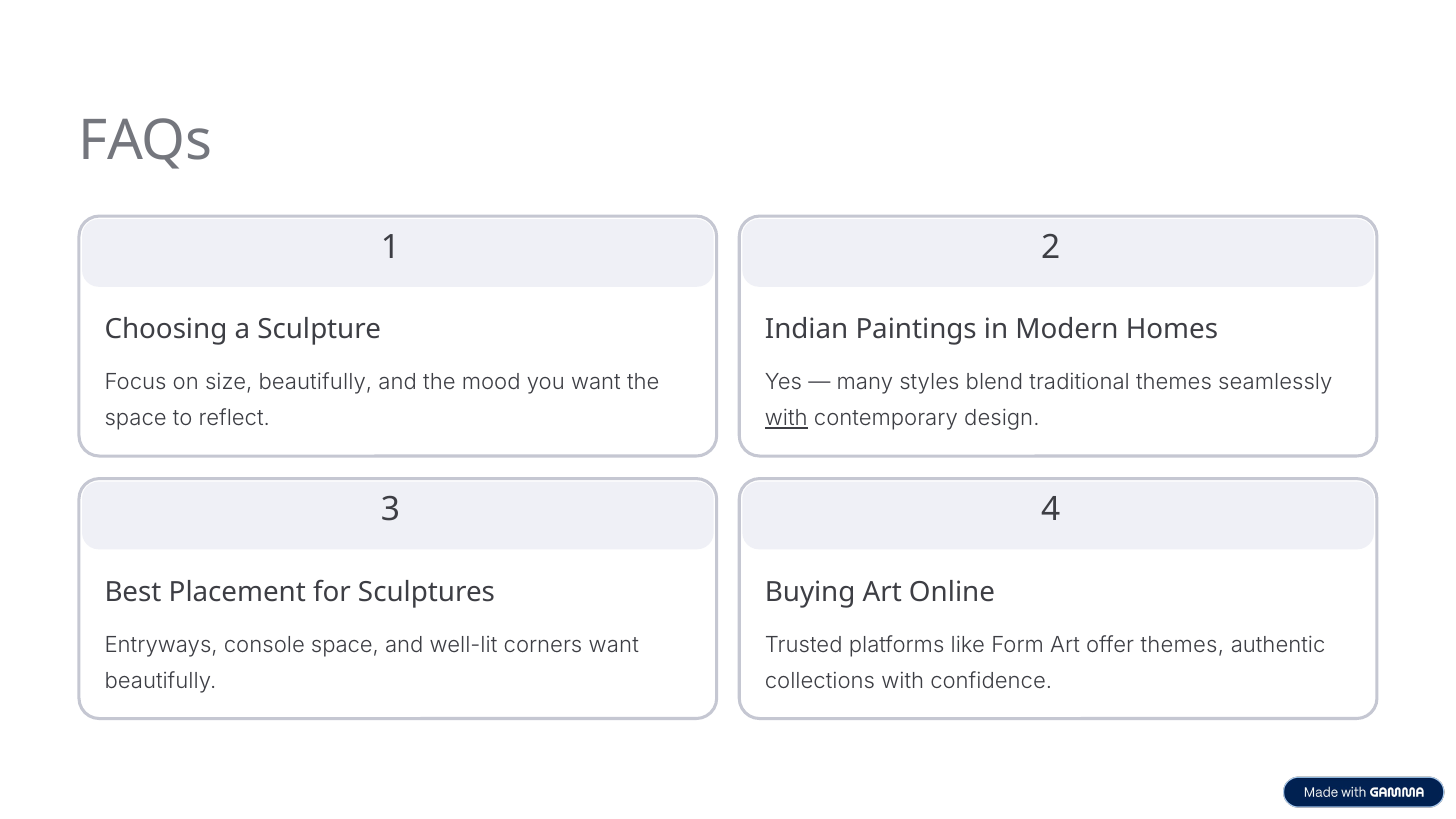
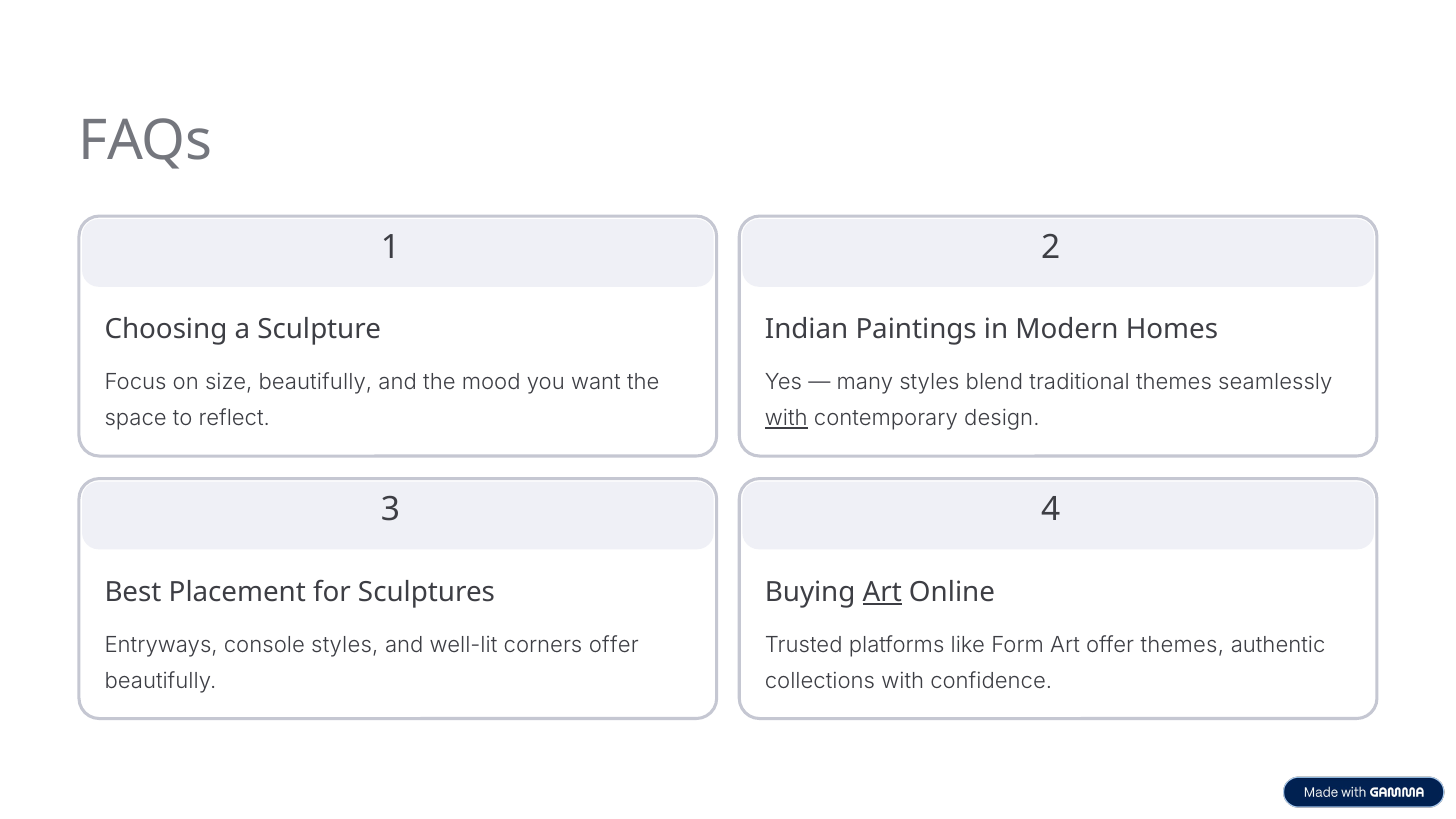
Art underline: none -> present (882, 592)
console space: space -> styles (345, 645)
corners want: want -> offer (614, 645)
